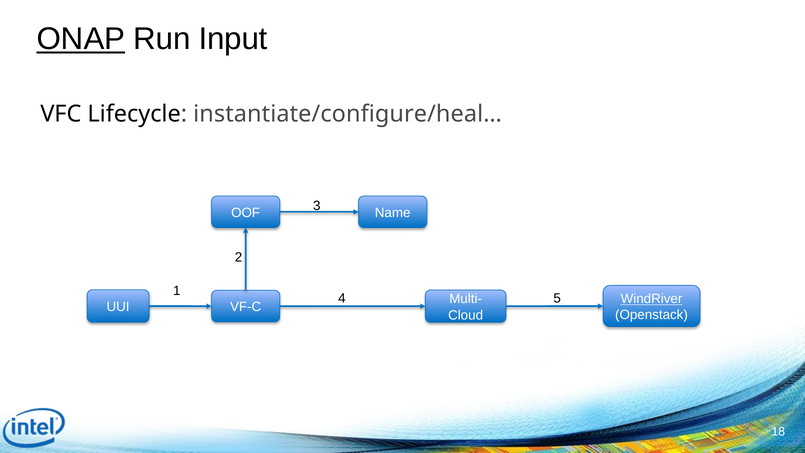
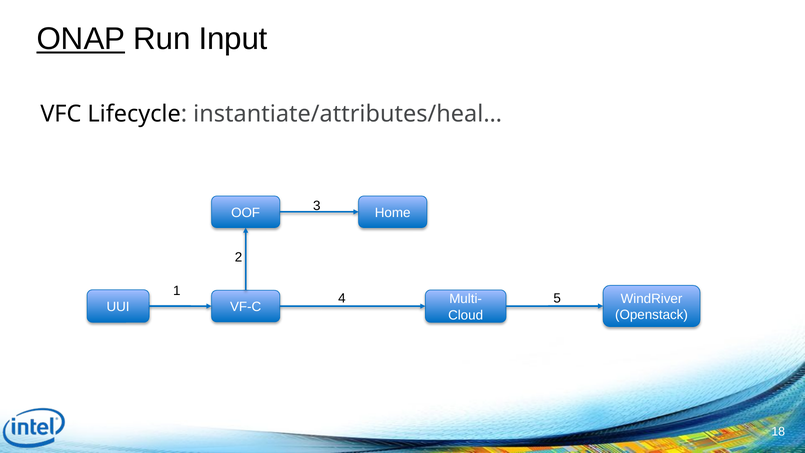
instantiate/configure/heal…: instantiate/configure/heal… -> instantiate/attributes/heal… (348, 114)
Name: Name -> Home (393, 213)
WindRiver underline: present -> none (652, 299)
